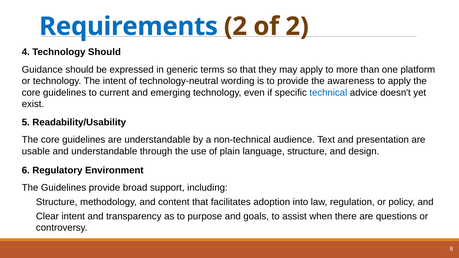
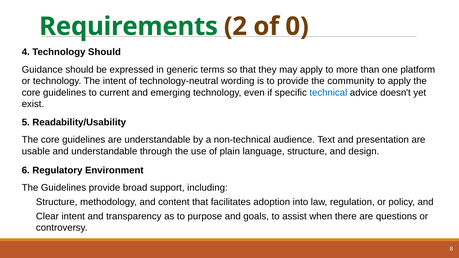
Requirements colour: blue -> green (129, 26)
of 2: 2 -> 0 (297, 26)
awareness: awareness -> community (351, 81)
